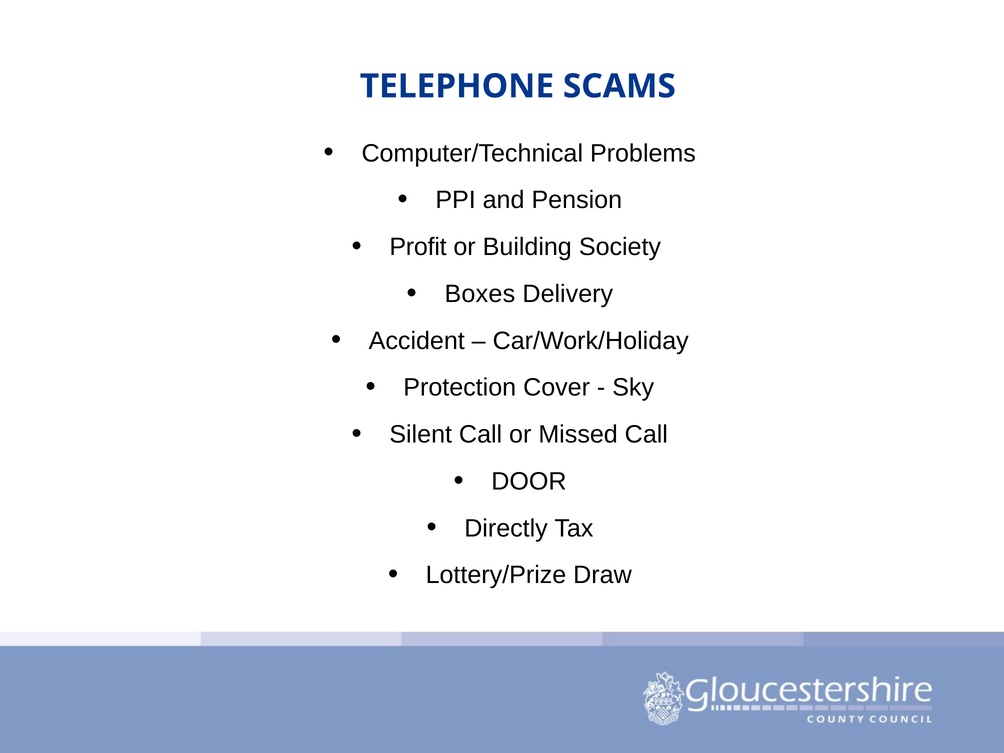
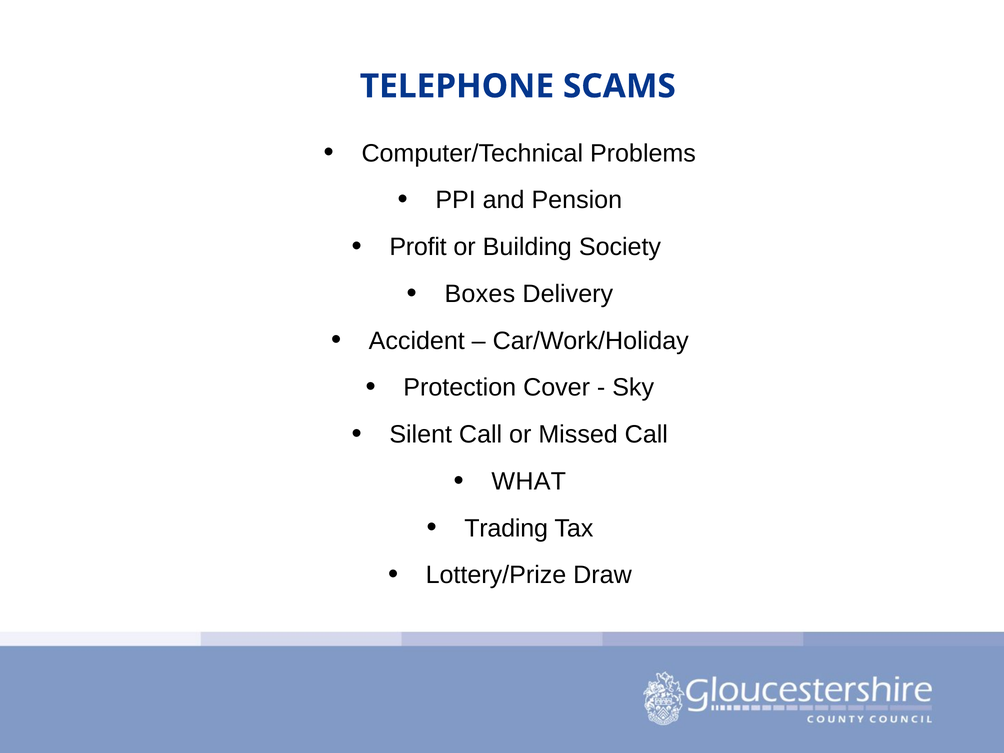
DOOR: DOOR -> WHAT (529, 481)
Directly: Directly -> Trading (506, 528)
